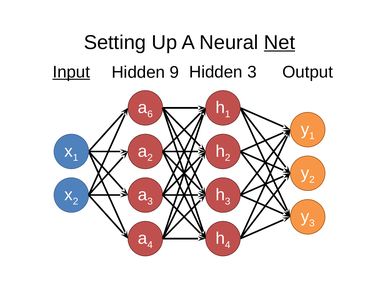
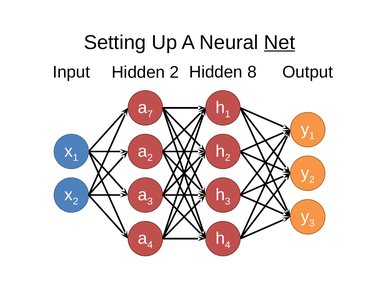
Input underline: present -> none (71, 72)
Hidden 9: 9 -> 2 (174, 72)
Hidden 3: 3 -> 8 (252, 72)
6: 6 -> 7 (150, 114)
